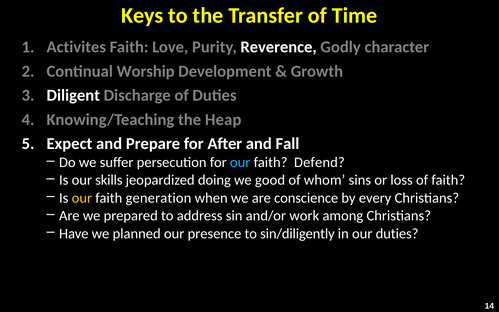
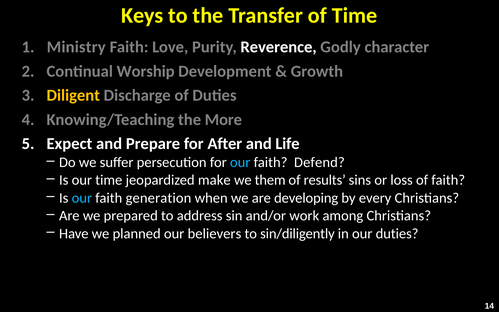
Activites: Activites -> Ministry (76, 47)
Diligent colour: white -> yellow (73, 95)
Heap: Heap -> More (223, 120)
Fall: Fall -> Life (288, 144)
our skills: skills -> time (109, 180)
doing: doing -> make (214, 180)
good: good -> them (270, 180)
whom: whom -> results (325, 180)
our colour: yellow -> light blue (82, 198)
conscience: conscience -> developing (306, 198)
presence: presence -> believers (214, 233)
